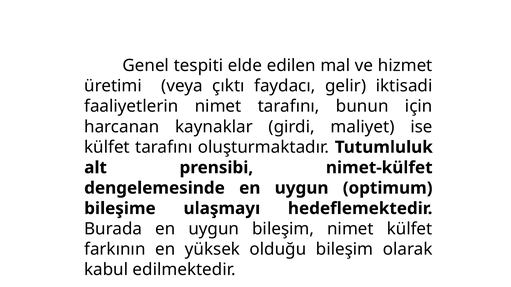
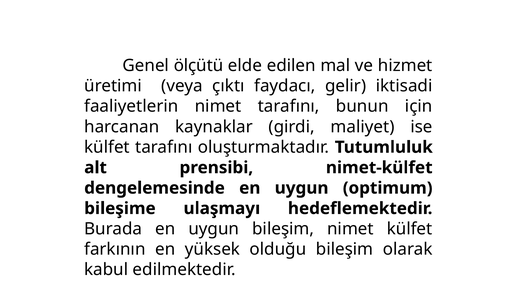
tespiti: tespiti -> ölçütü (199, 66)
